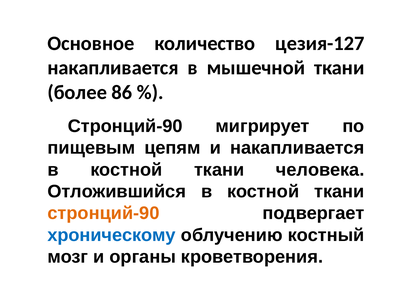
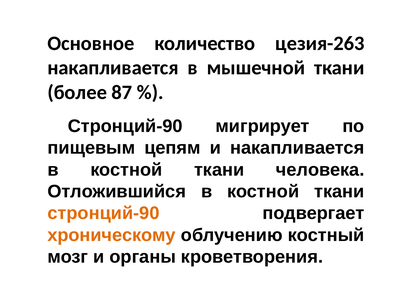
цезия-127: цезия-127 -> цезия-263 (320, 43)
86: 86 -> 87 (122, 93)
хроническому colour: blue -> orange (112, 236)
